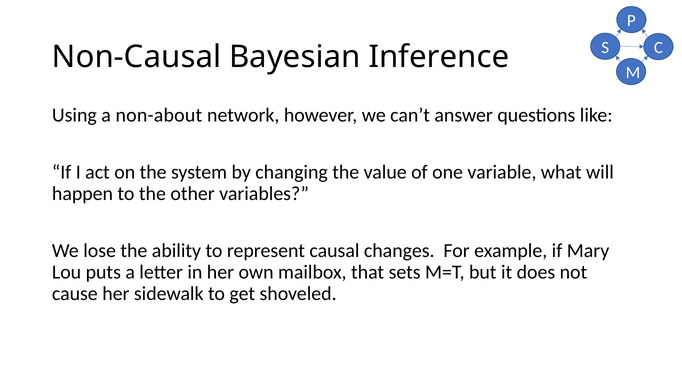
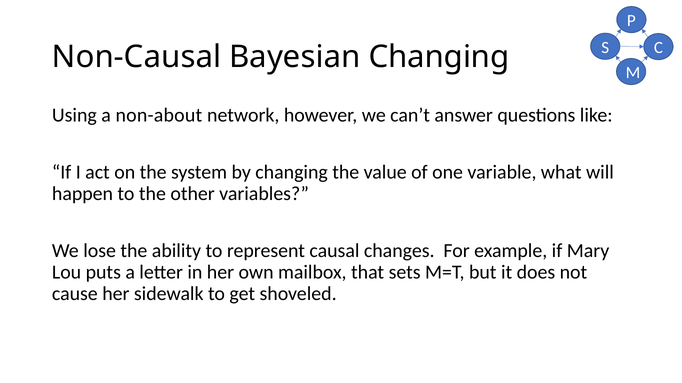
Bayesian Inference: Inference -> Changing (439, 57)
